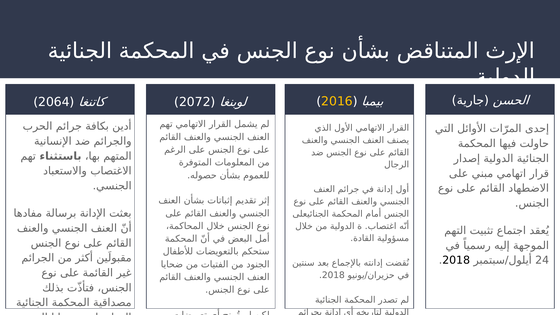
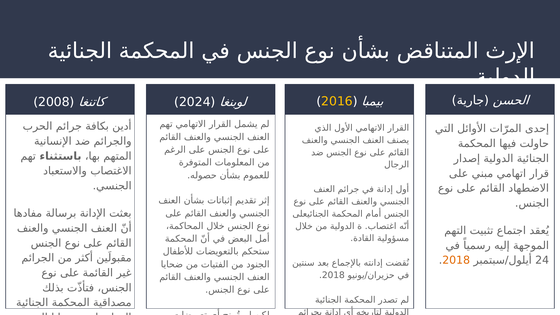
2064: 2064 -> 2008 (54, 102)
2072: 2072 -> 2024 (195, 102)
2018 colour: black -> orange (456, 260)
